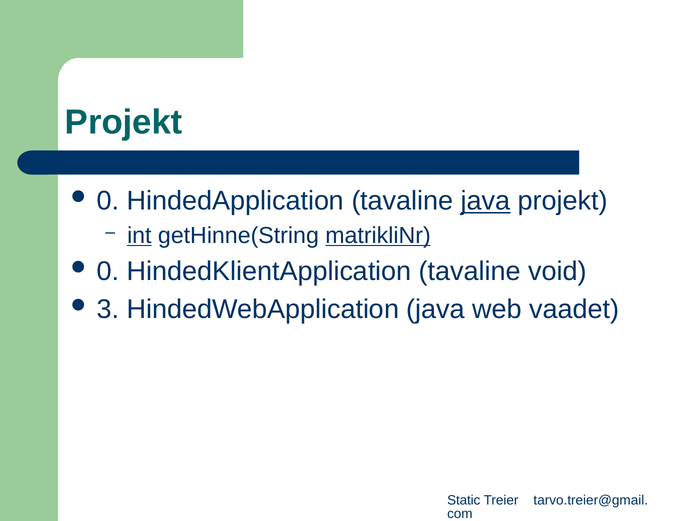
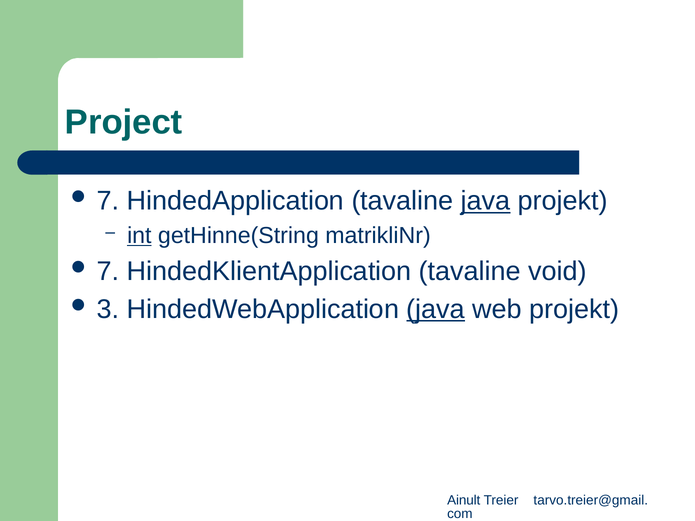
Projekt: Projekt -> Project (124, 122)
0: 0 -> 7 (108, 201)
matrikliNr underline: present -> none (378, 236)
0: 0 -> 7 (108, 271)
java underline: none -> present (436, 309)
web vaadet: vaadet -> projekt (574, 309)
Static: Static -> Ainult (464, 500)
